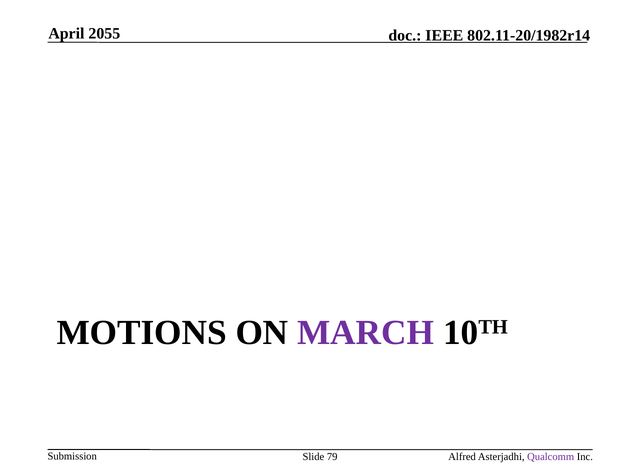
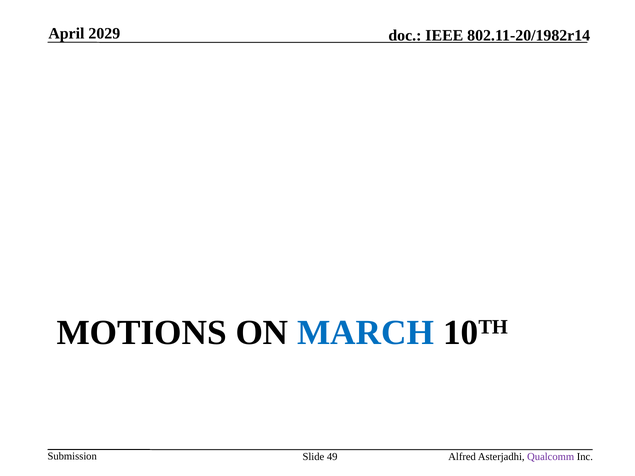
2055: 2055 -> 2029 (104, 34)
MARCH colour: purple -> blue (366, 333)
79: 79 -> 49 (332, 457)
